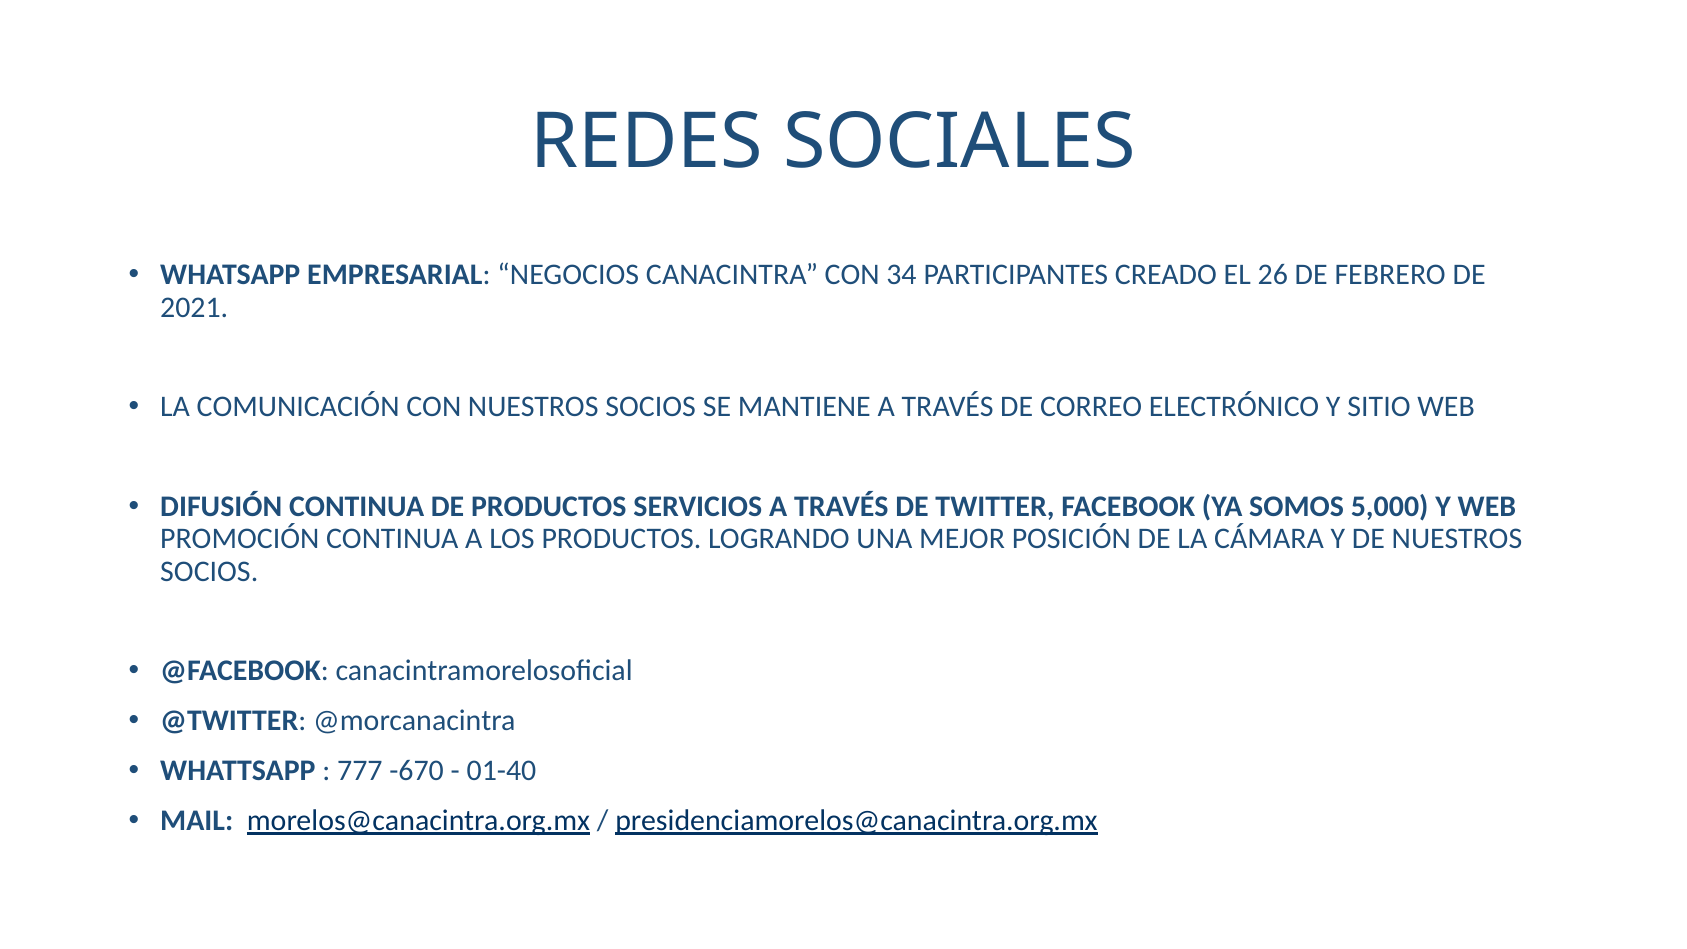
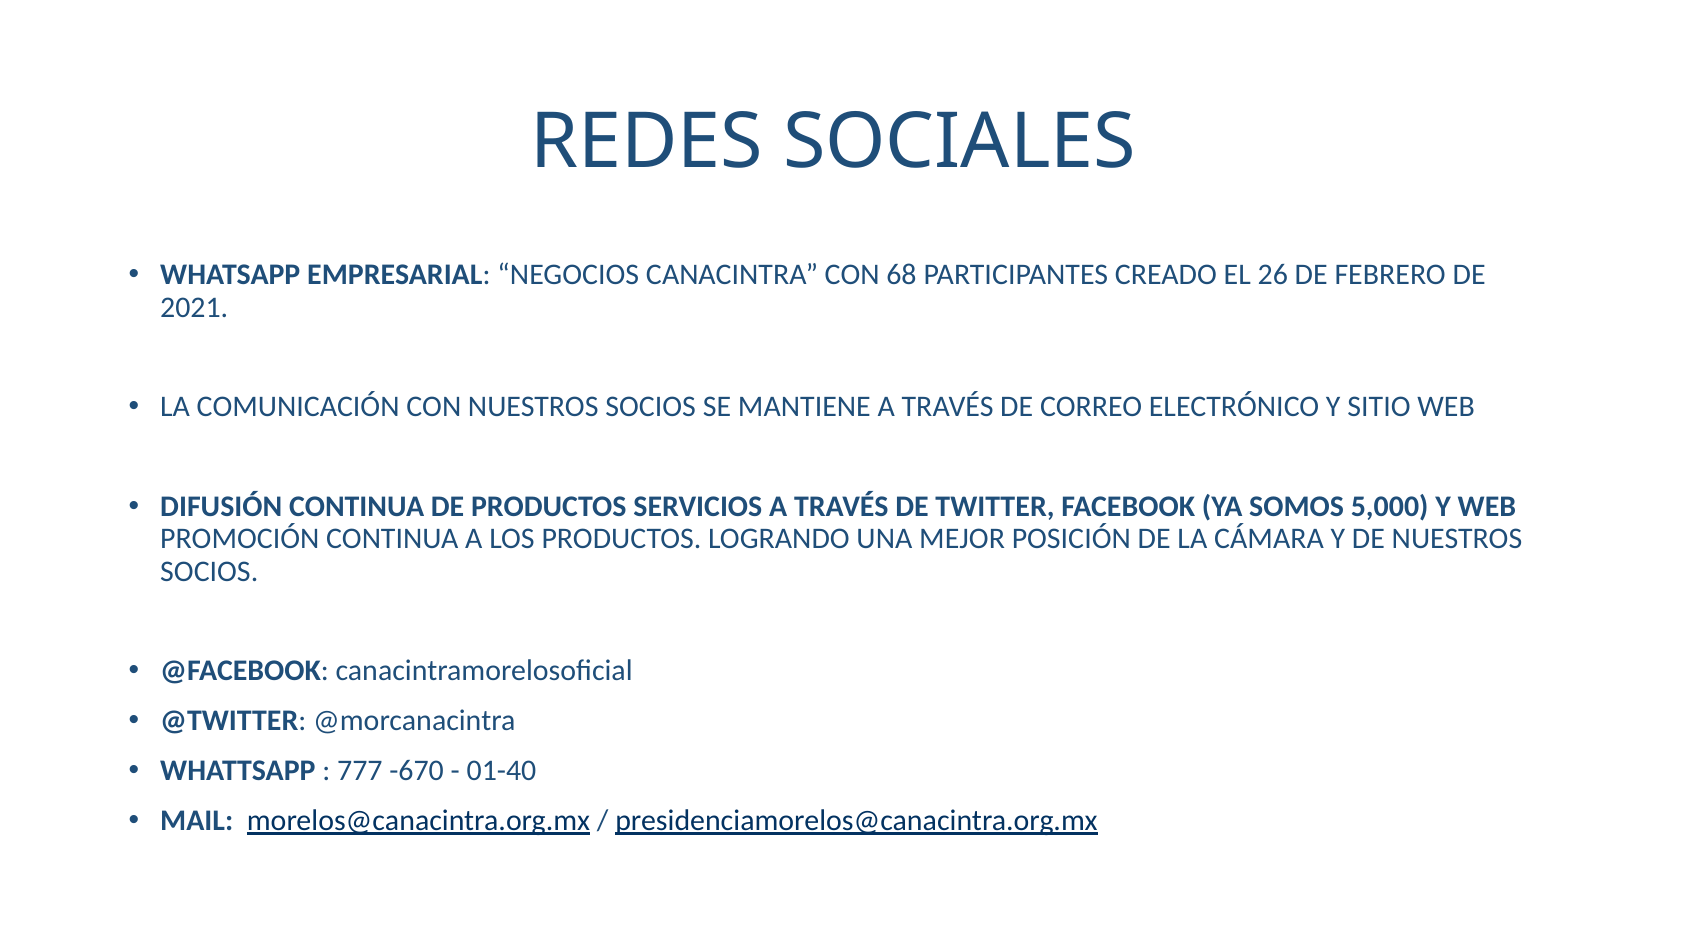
34: 34 -> 68 (901, 275)
